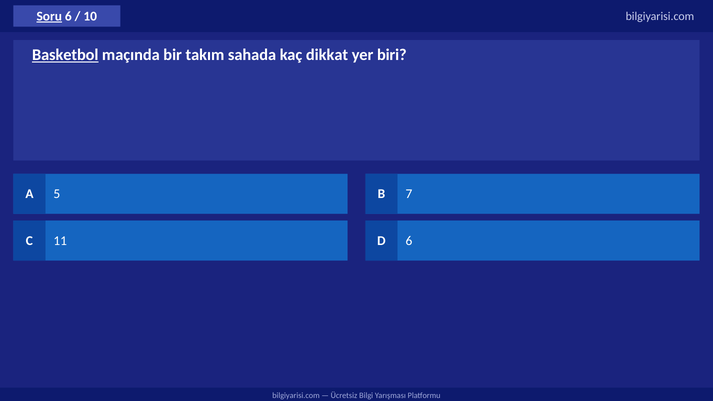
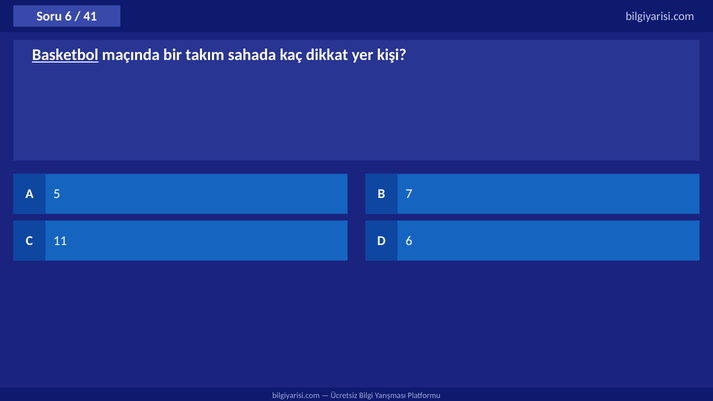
Soru underline: present -> none (49, 16)
10: 10 -> 41 (90, 16)
biri: biri -> kişi (392, 55)
